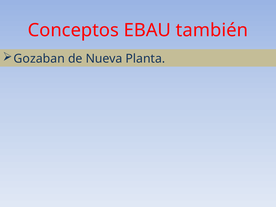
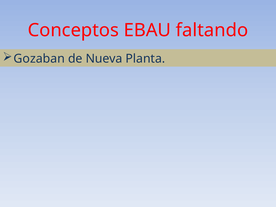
también: también -> faltando (212, 30)
